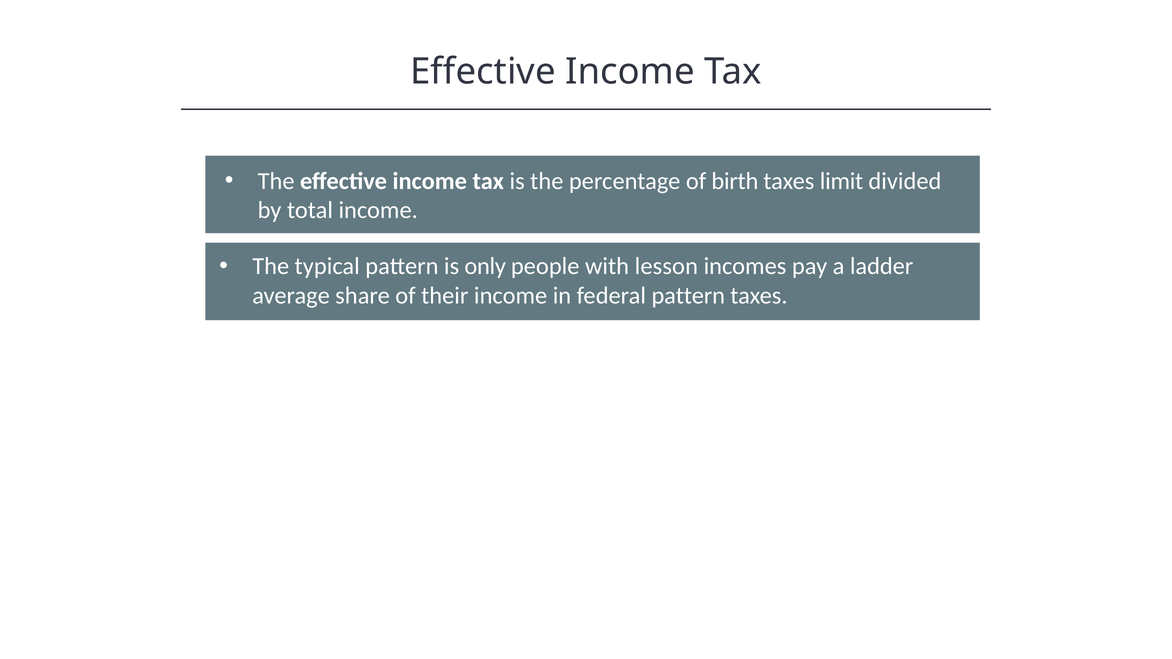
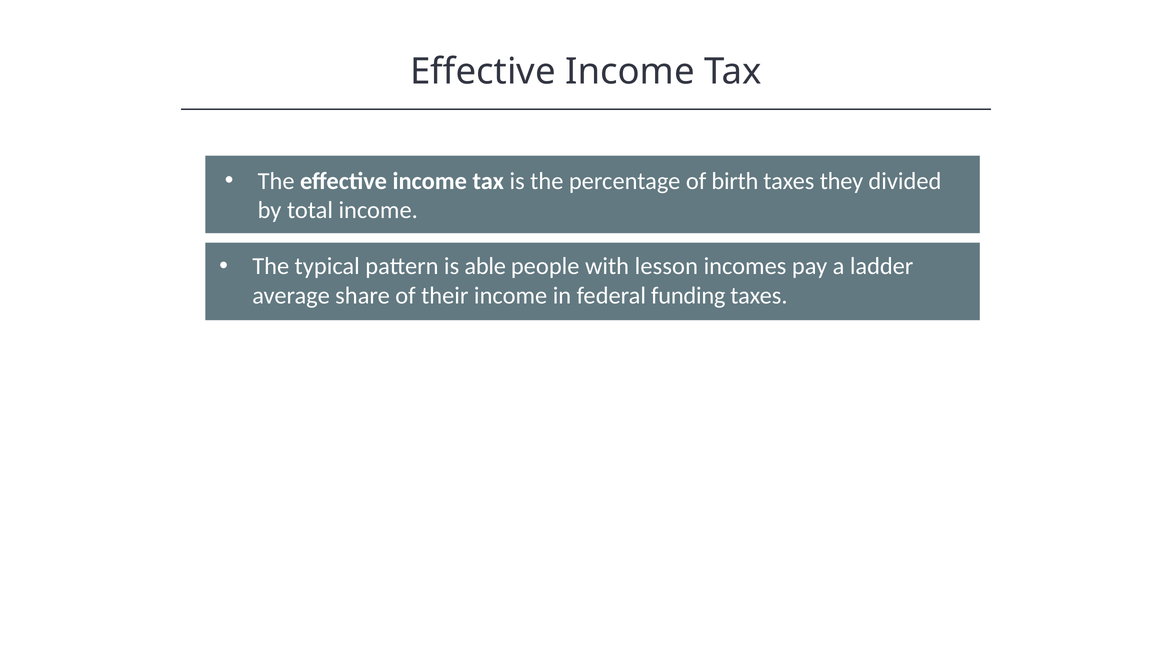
limit: limit -> they (842, 181)
only: only -> able (485, 267)
federal pattern: pattern -> funding (688, 296)
